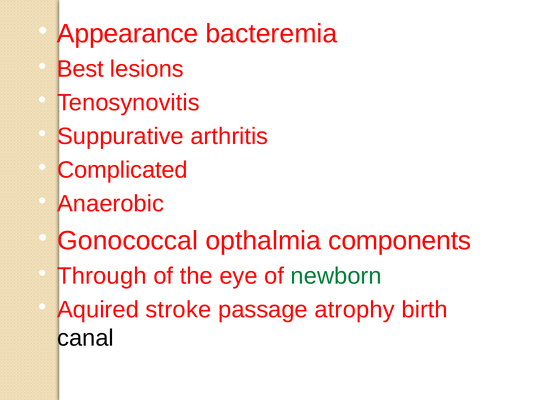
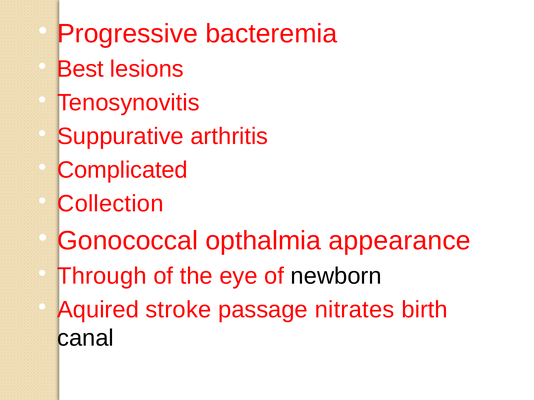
Appearance: Appearance -> Progressive (128, 34)
Anaerobic: Anaerobic -> Collection (110, 204)
components: components -> appearance (400, 241)
newborn colour: green -> black (336, 276)
atrophy: atrophy -> nitrates (355, 310)
